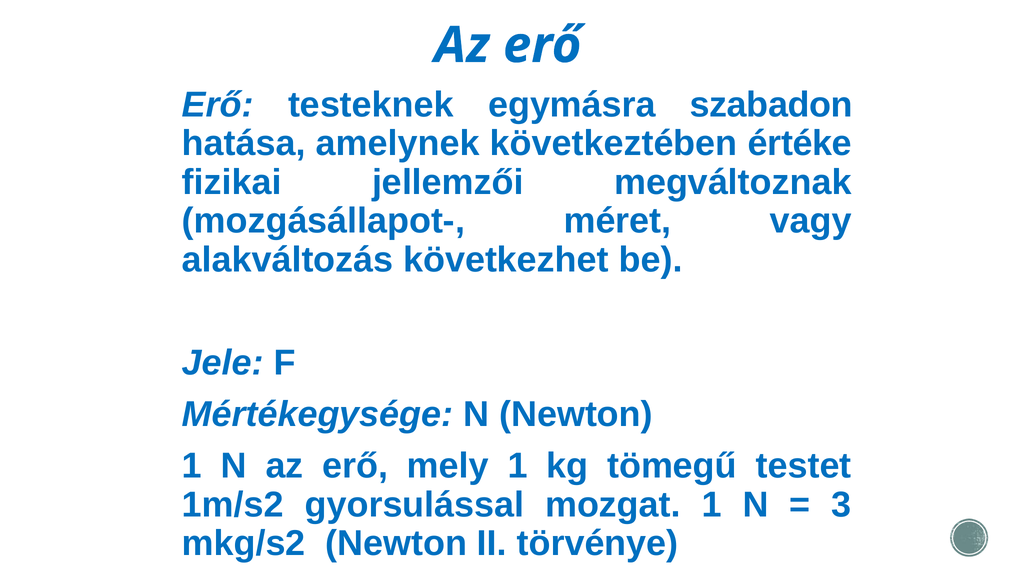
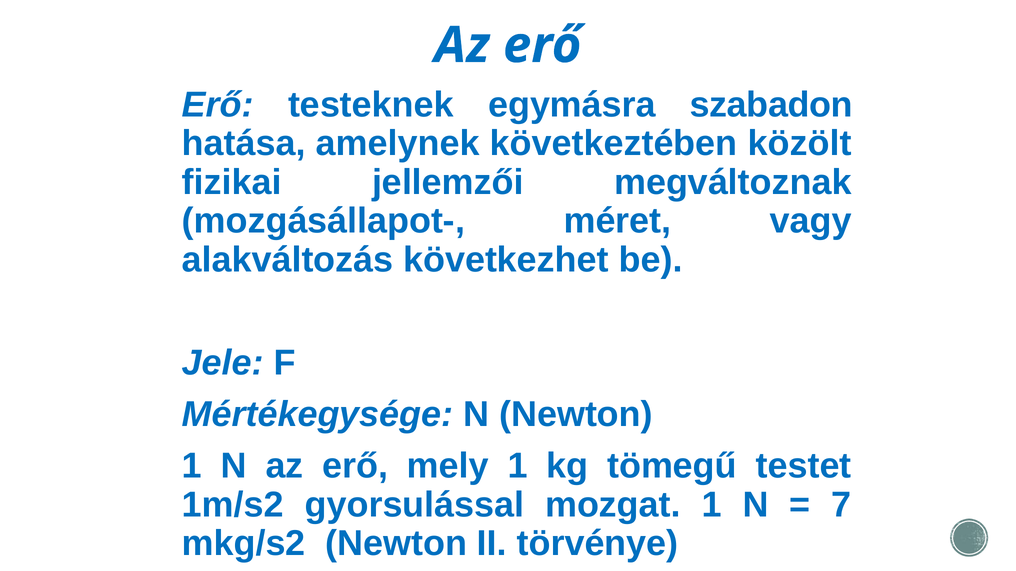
értéke: értéke -> közölt (800, 144)
3: 3 -> 7 (841, 505)
